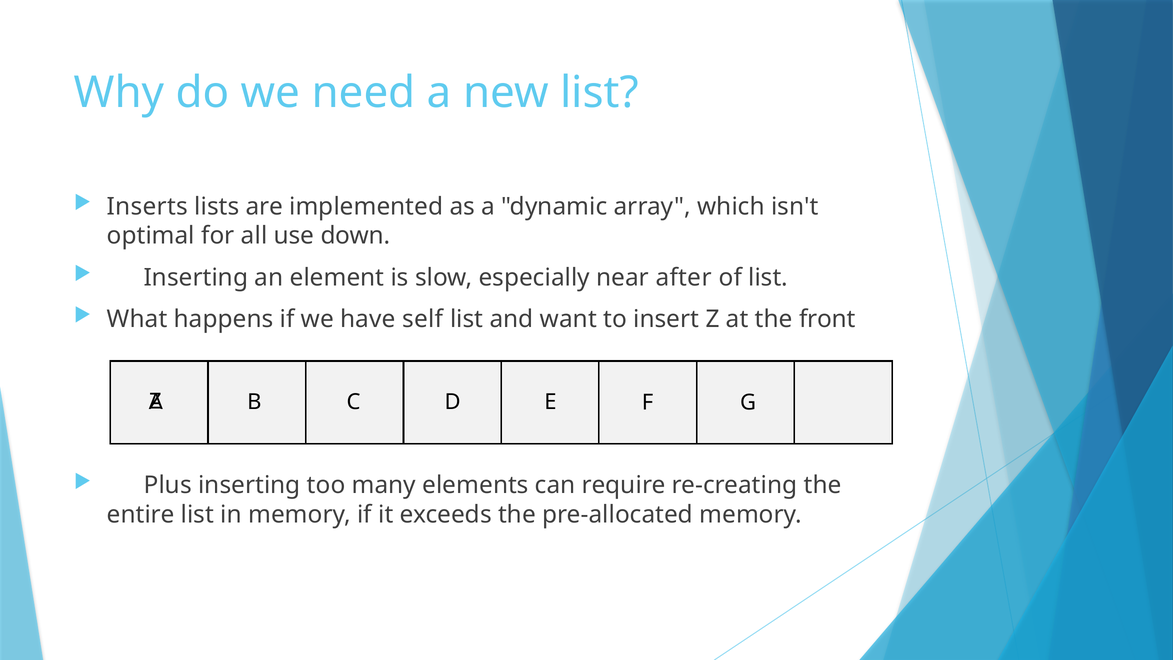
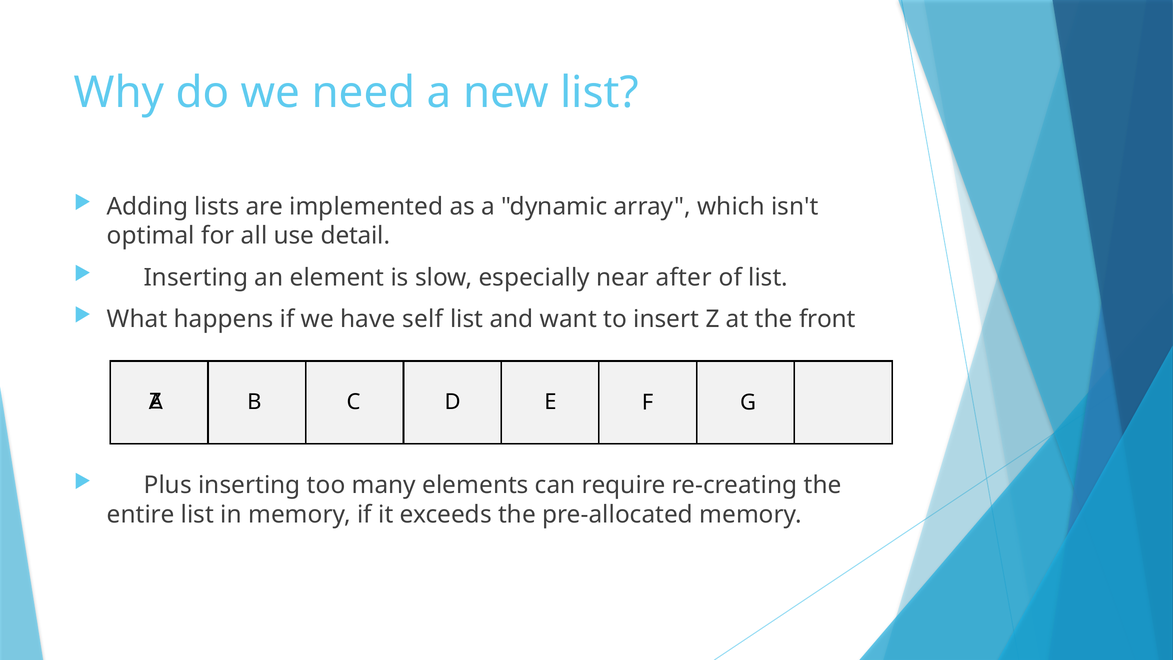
Inserts: Inserts -> Adding (148, 206)
down: down -> detail (355, 236)
